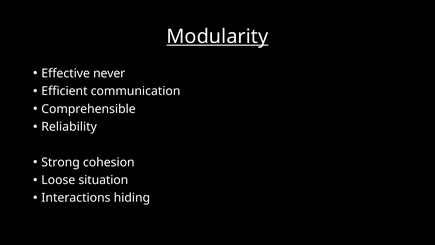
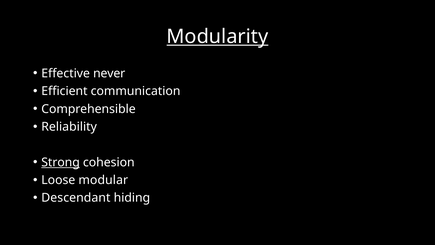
Strong underline: none -> present (61, 162)
situation: situation -> modular (103, 180)
Interactions: Interactions -> Descendant (76, 198)
